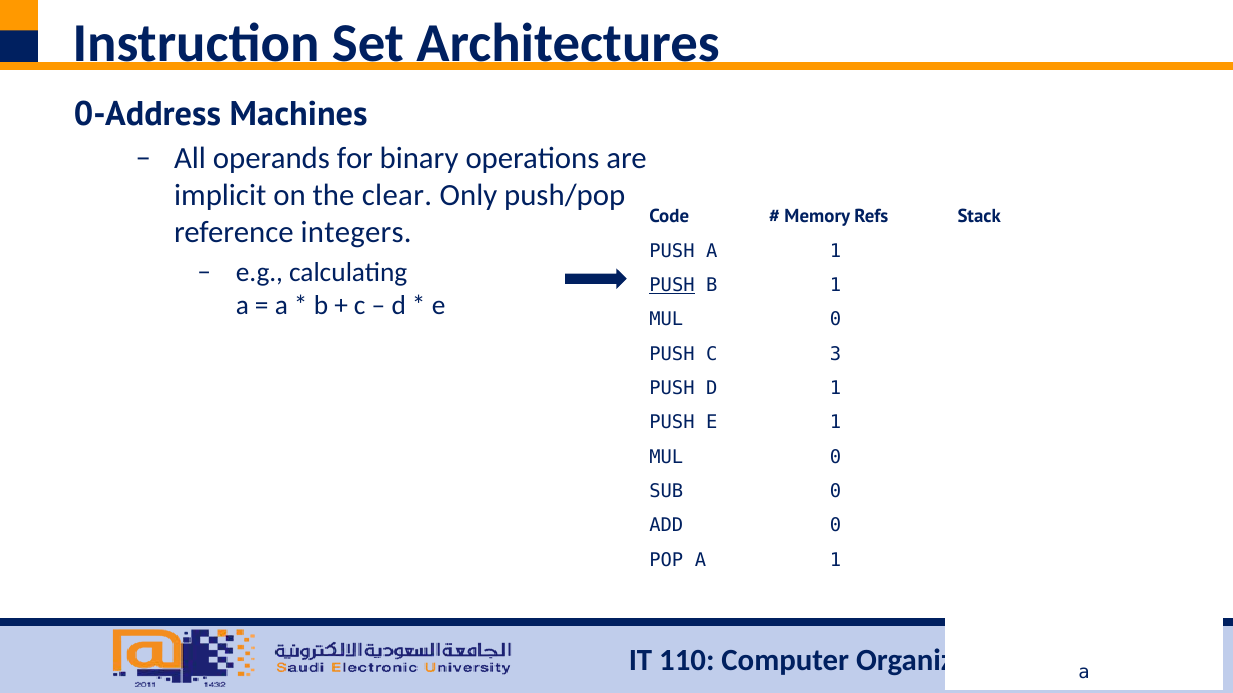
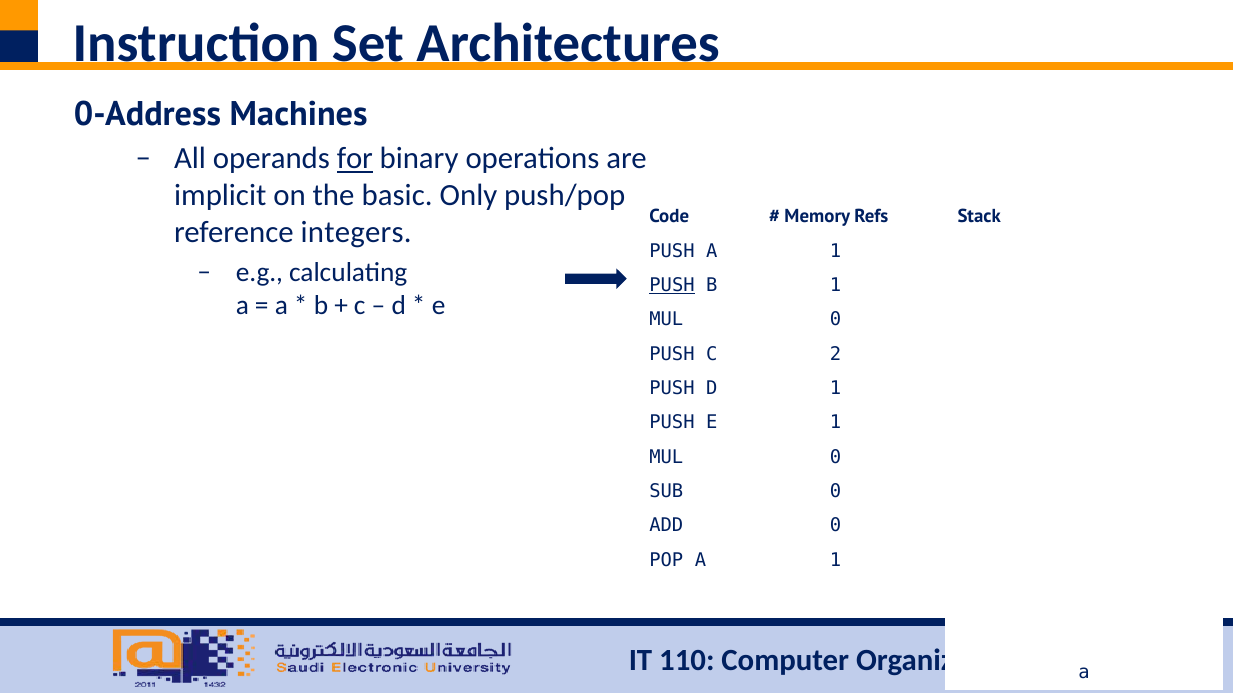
for underline: none -> present (355, 159)
clear: clear -> basic (397, 196)
3: 3 -> 2 (836, 354)
